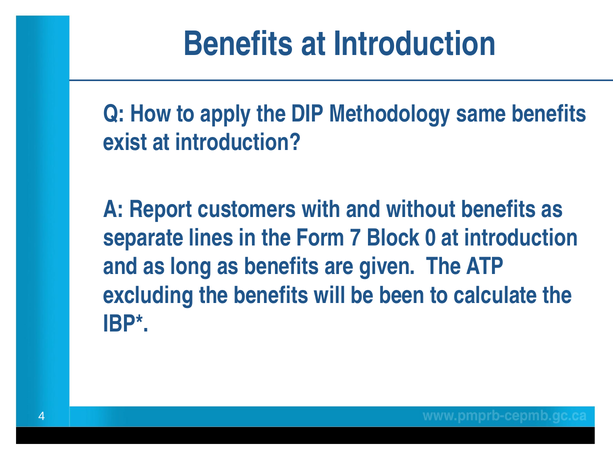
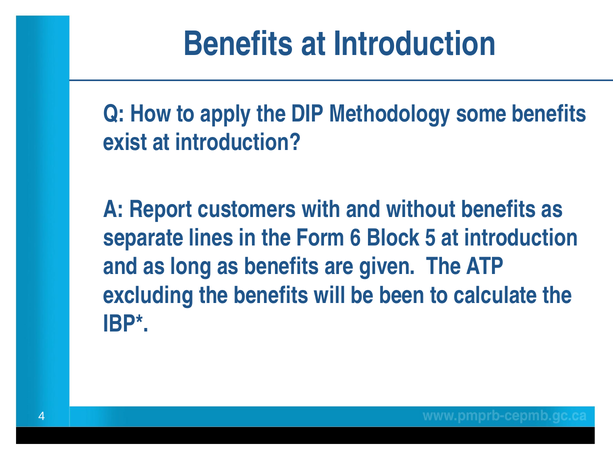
same: same -> some (481, 114)
7: 7 -> 6 (356, 238)
0: 0 -> 5 (431, 238)
